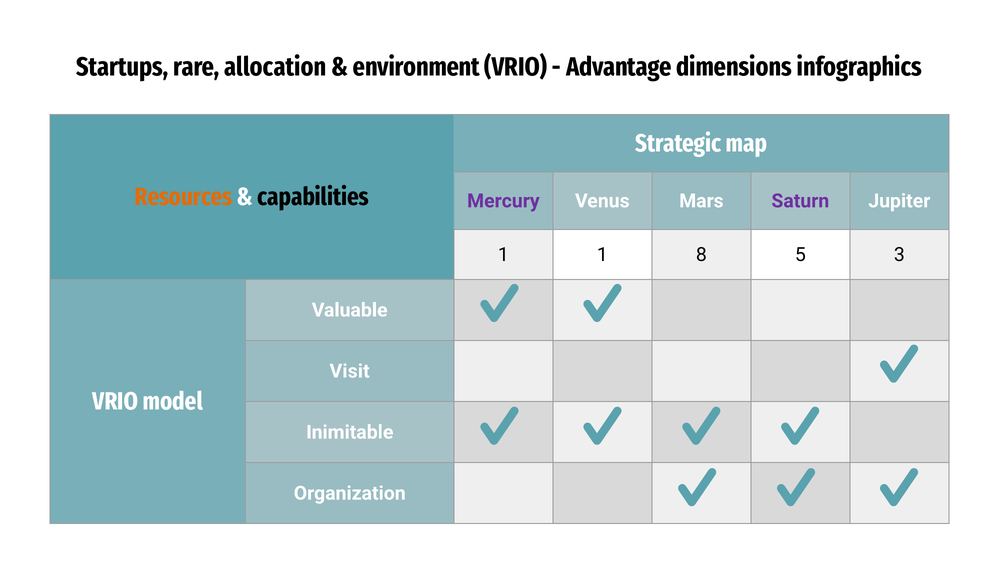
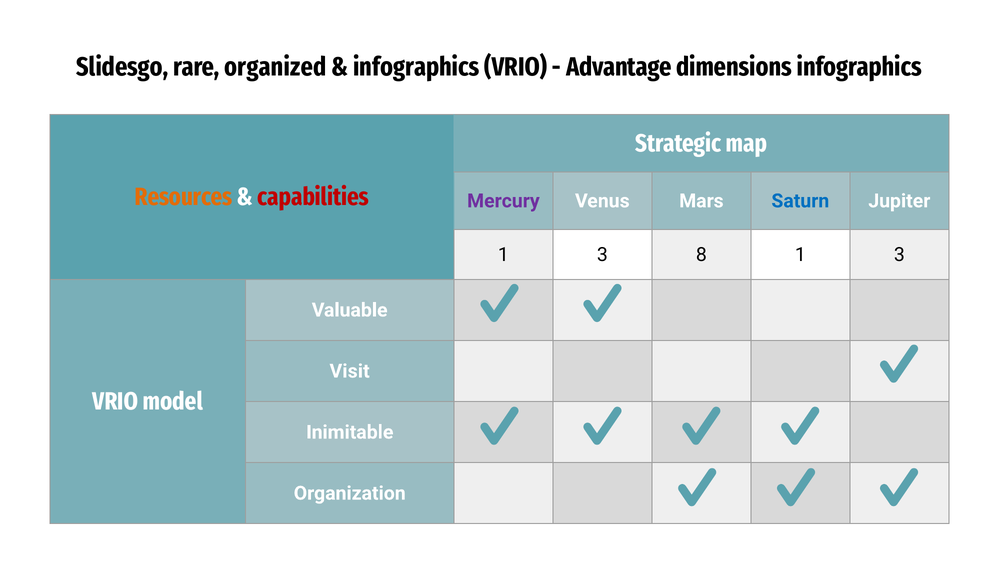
Startups: Startups -> Slidesgo (122, 67)
allocation: allocation -> organized (275, 67)
environment: environment -> infographics (416, 67)
capabilities colour: black -> red (313, 197)
Saturn colour: purple -> blue (800, 201)
1: 1 -> 3 (602, 255)
8 5: 5 -> 1 (800, 255)
